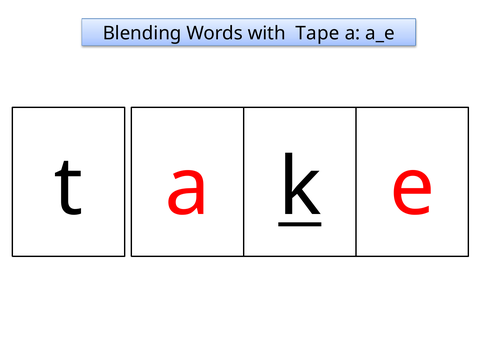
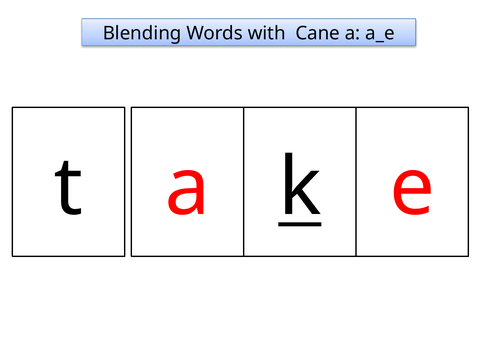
Tape: Tape -> Cane (318, 33)
